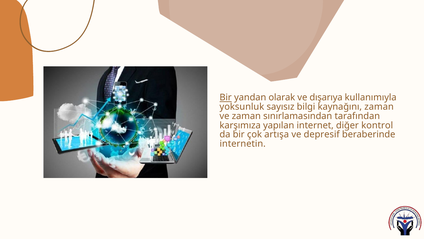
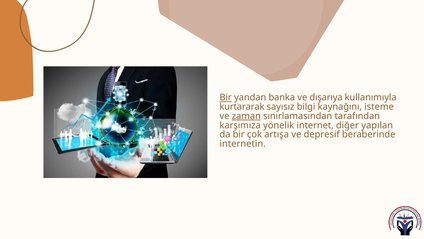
olarak: olarak -> banka (282, 97)
yoksunluk: yoksunluk -> kurtararak (242, 107)
kaynağını zaman: zaman -> isteme (379, 107)
zaman underline: none -> present (246, 116)
yapılan: yapılan -> yönelik (279, 125)
kontrol: kontrol -> yapılan (377, 125)
